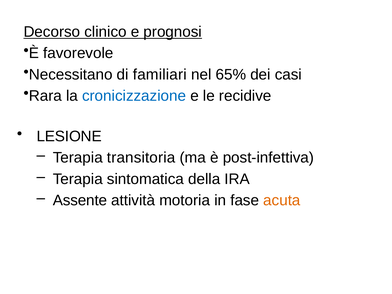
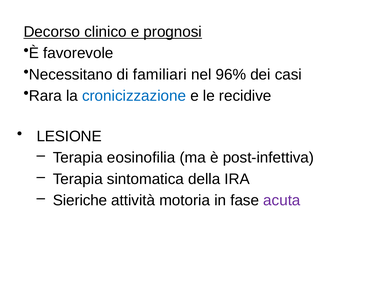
65%: 65% -> 96% (231, 74)
transitoria: transitoria -> eosinofilia (141, 158)
Assente: Assente -> Sieriche (80, 200)
acuta colour: orange -> purple (282, 200)
